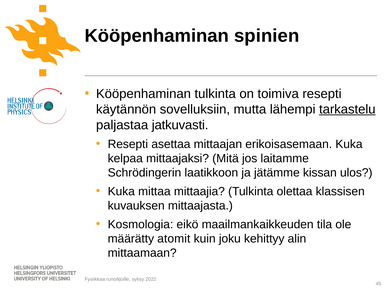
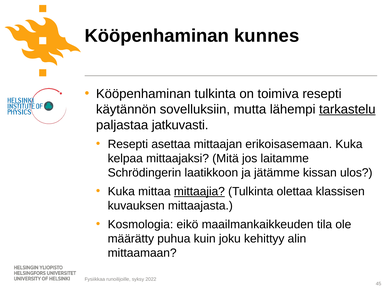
spinien: spinien -> kunnes (267, 36)
mittaajia underline: none -> present (199, 192)
atomit: atomit -> puhua (174, 239)
